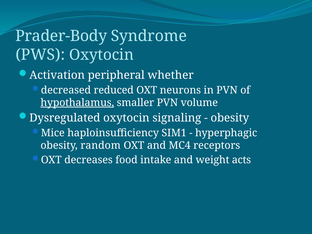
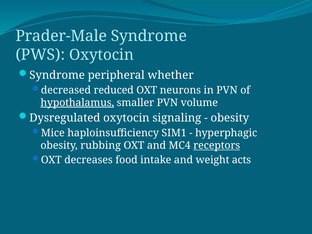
Prader-Body: Prader-Body -> Prader-Male (61, 36)
Activation: Activation -> Syndrome (57, 75)
random: random -> rubbing (101, 145)
receptors underline: none -> present (217, 145)
